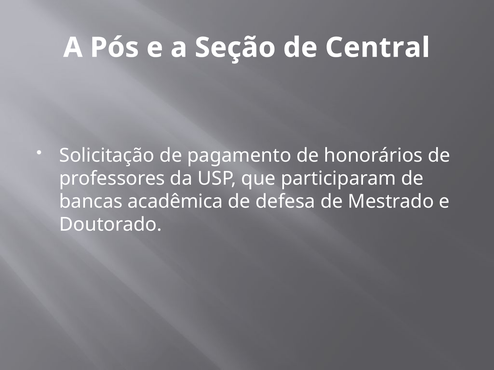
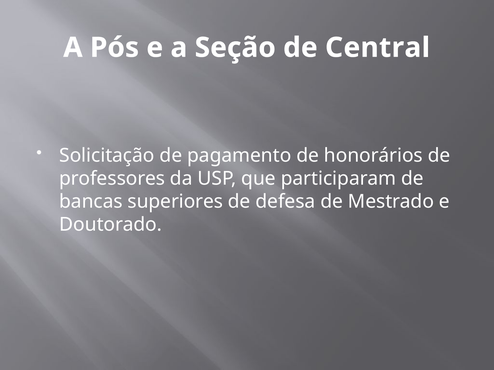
acadêmica: acadêmica -> superiores (175, 202)
